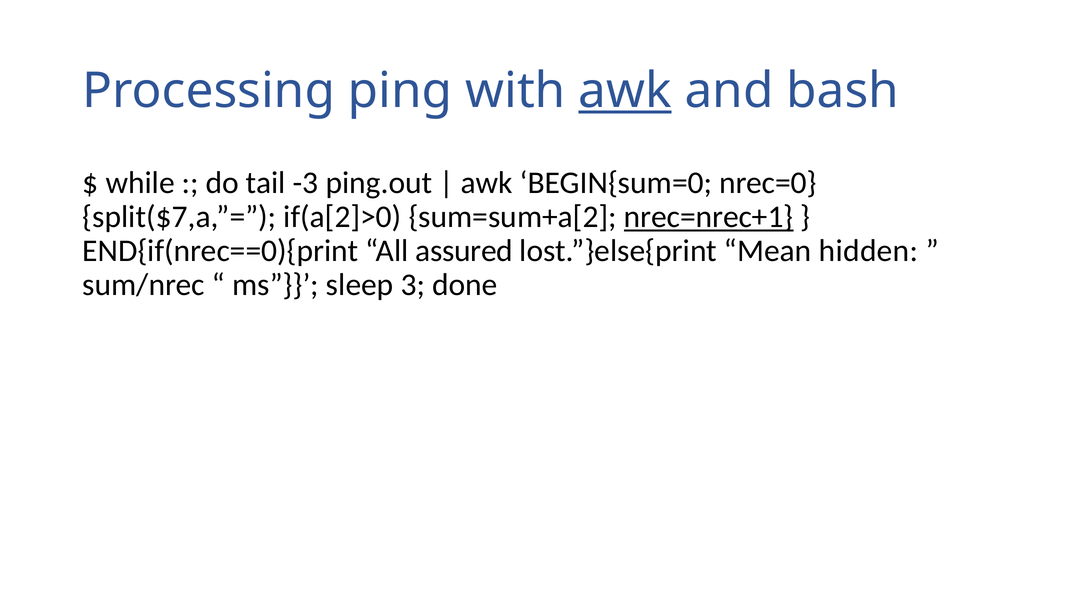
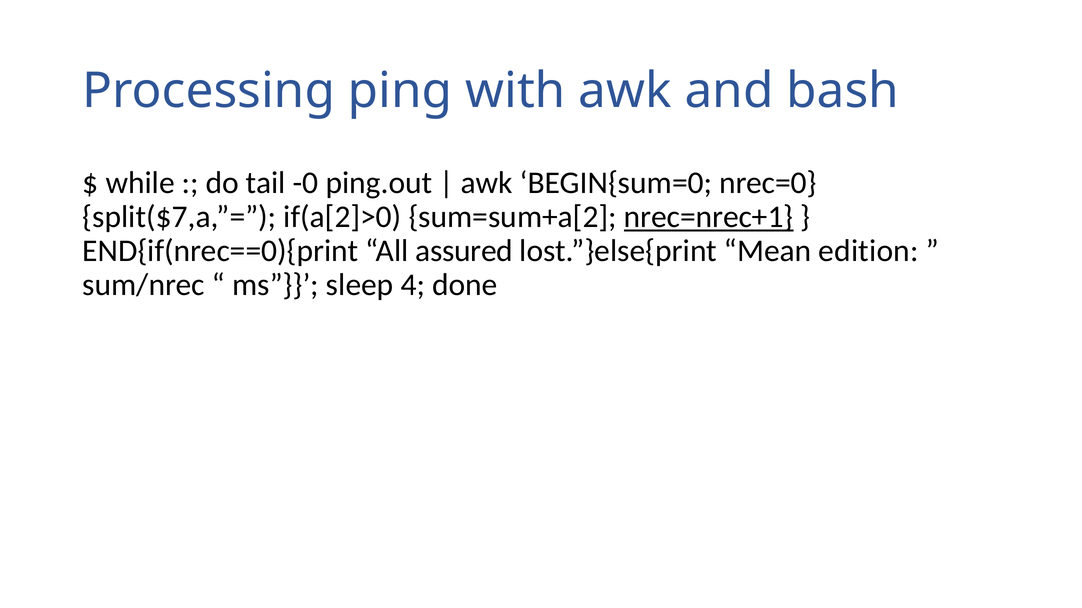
awk underline: present -> none (625, 91)
-3: -3 -> -0 (306, 183)
hidden: hidden -> edition (869, 251)
3: 3 -> 4 (413, 285)
